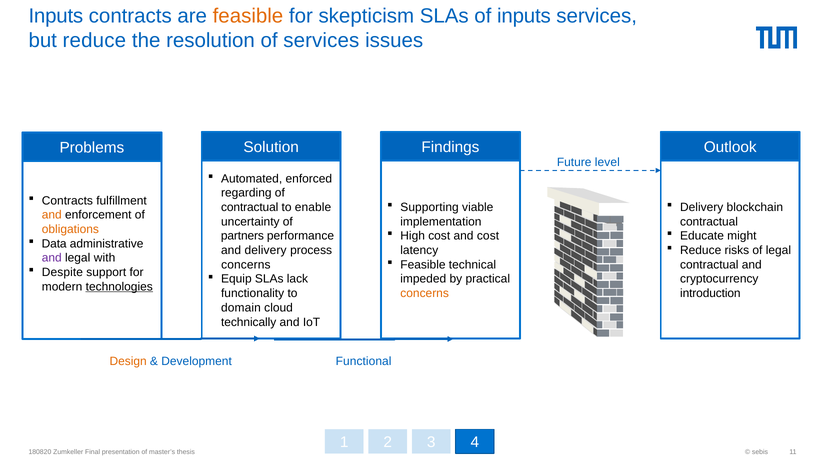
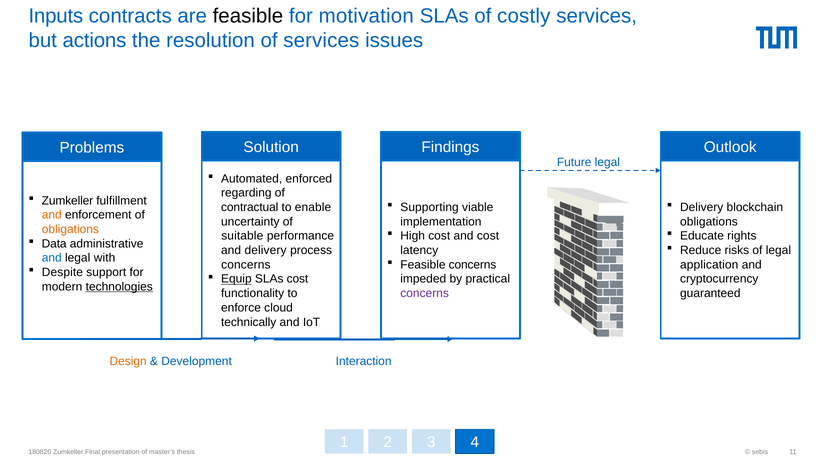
feasible colour: orange -> black (248, 16)
skepticism: skepticism -> motivation (366, 16)
of inputs: inputs -> costly (524, 16)
but reduce: reduce -> actions (95, 41)
Future level: level -> legal (607, 162)
Contracts: Contracts -> Zumkeller (67, 200)
contractual: contractual -> obligations (709, 221)
might: might -> rights (742, 236)
partners: partners -> suitable (242, 236)
and colour: purple -> blue (52, 258)
Feasible technical: technical -> concerns (473, 264)
contractual: contractual -> application (709, 265)
Equip underline: none -> present (236, 279)
SLAs lack: lack -> cost (298, 279)
concerns colour: orange -> purple (425, 293)
introduction: introduction -> guaranteed (710, 293)
domain: domain -> enforce (241, 308)
Functional: Functional -> Interaction (364, 361)
